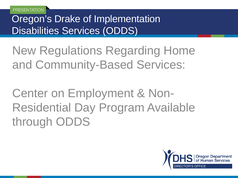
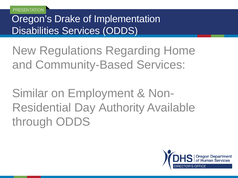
Center: Center -> Similar (30, 94)
Program: Program -> Authority (122, 108)
